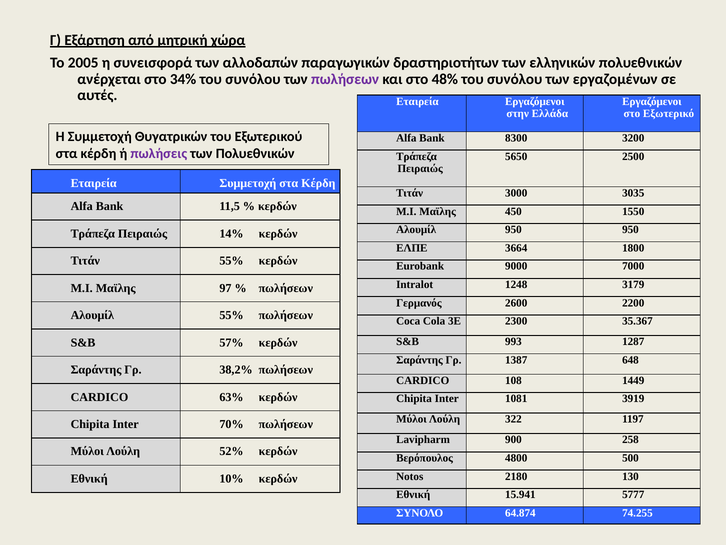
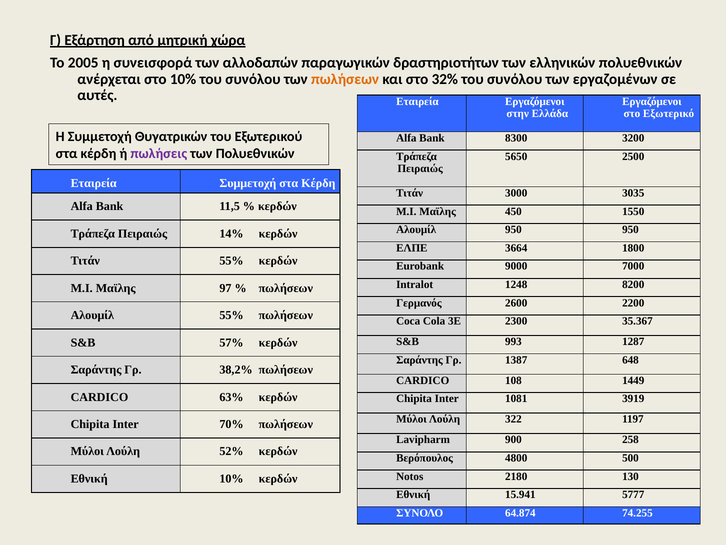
στο 34%: 34% -> 10% (183, 79)
πωλήσεων colour: purple -> orange (345, 79)
48%: 48% -> 32% (445, 79)
3179: 3179 -> 8200 (633, 284)
